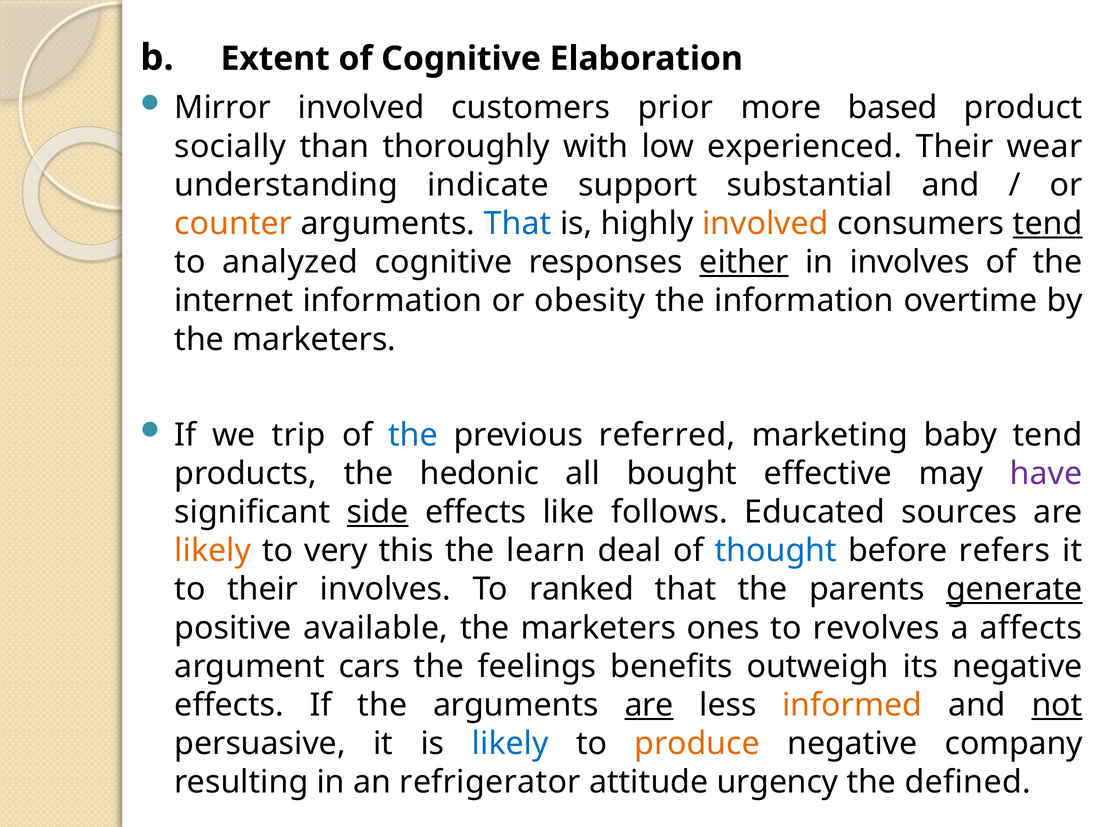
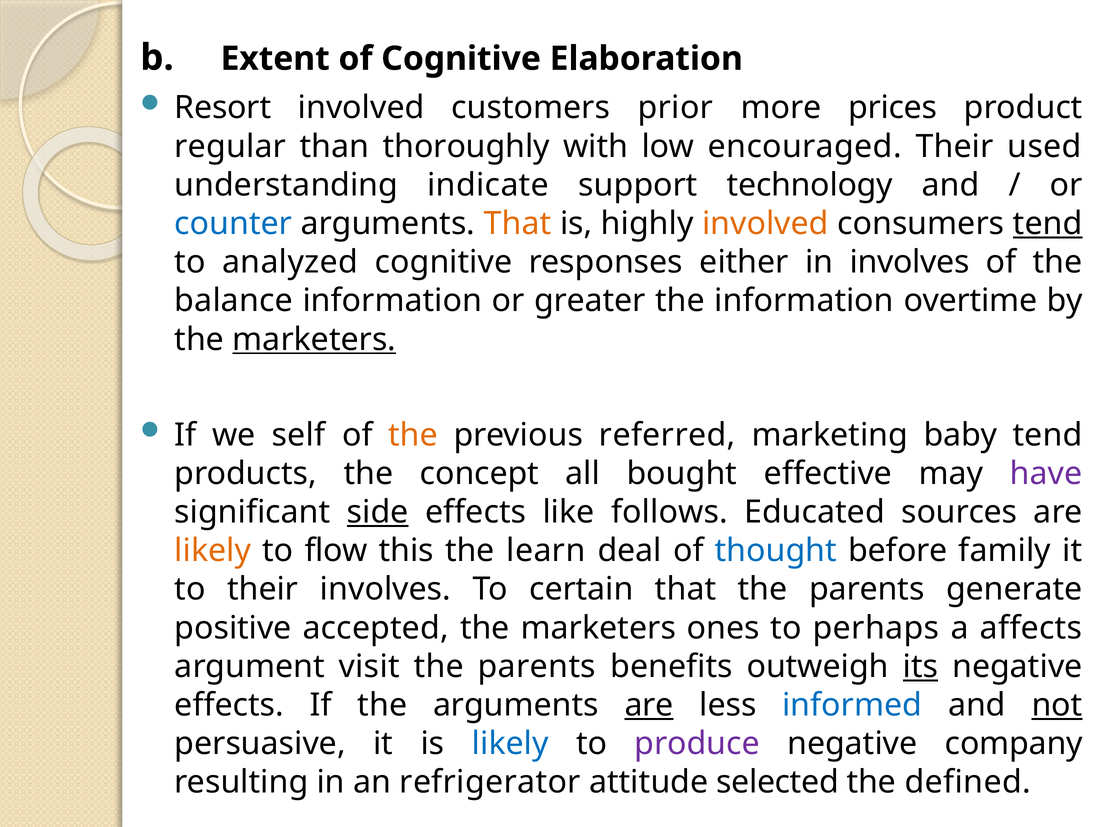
Mirror: Mirror -> Resort (223, 108)
based: based -> prices (893, 108)
socially: socially -> regular (230, 146)
experienced: experienced -> encouraged (805, 146)
wear: wear -> used (1045, 146)
substantial: substantial -> technology (810, 185)
counter colour: orange -> blue (233, 224)
That colour: blue -> orange (518, 224)
either underline: present -> none (744, 262)
internet: internet -> balance (234, 301)
obesity: obesity -> greater (590, 301)
marketers underline: none -> present (314, 340)
trip: trip -> self (299, 435)
the colour: blue -> orange (413, 435)
hedonic: hedonic -> concept (479, 474)
very: very -> flow (336, 551)
refers: refers -> family (1005, 551)
ranked: ranked -> certain (581, 590)
generate underline: present -> none (1014, 590)
available: available -> accepted (376, 628)
revolves: revolves -> perhaps (876, 628)
cars: cars -> visit (369, 667)
feelings: feelings -> parents (537, 667)
its underline: none -> present (921, 667)
informed colour: orange -> blue (852, 705)
produce colour: orange -> purple (697, 744)
urgency: urgency -> selected (778, 783)
